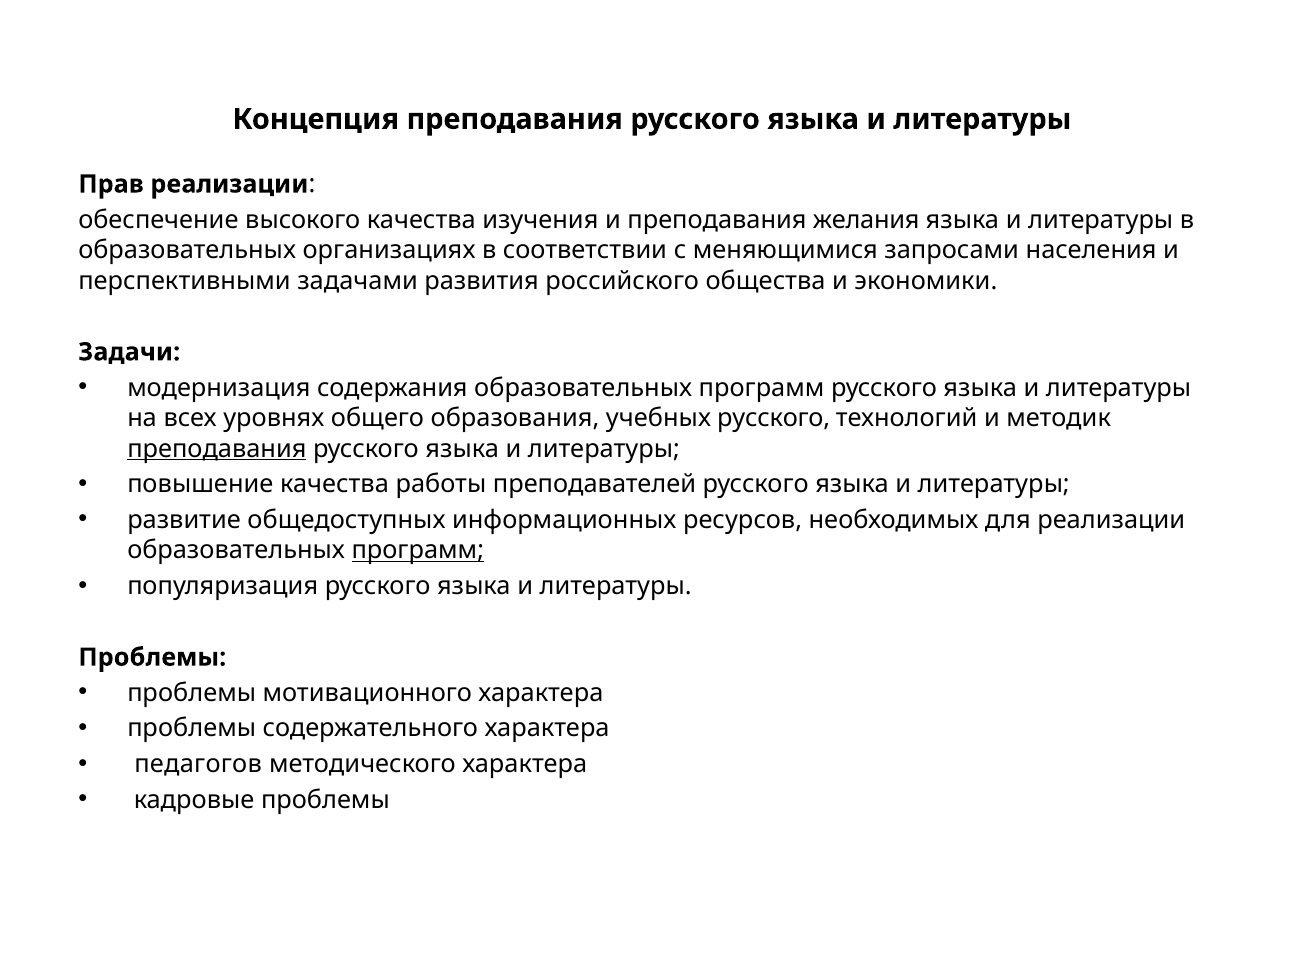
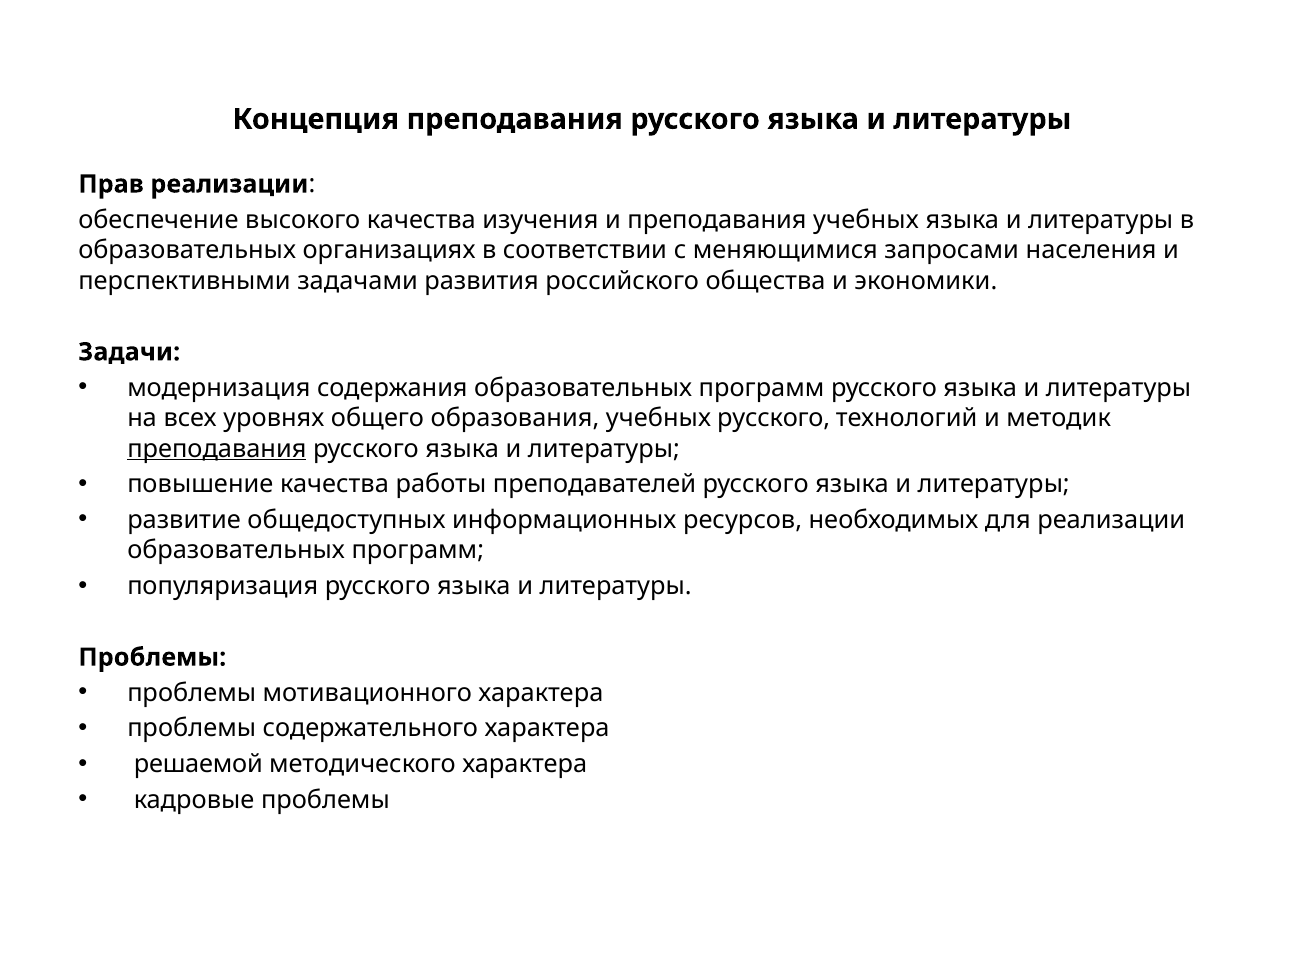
преподавания желания: желания -> учебных (866, 220)
программ underline: present -> none (418, 550)
педагогов: педагогов -> решаемой (198, 764)
